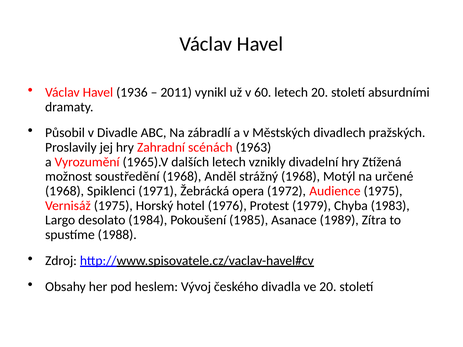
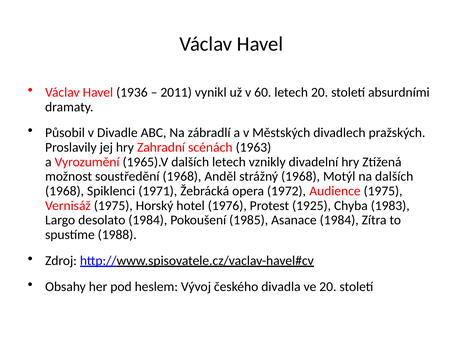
na určené: určené -> dalších (394, 177)
1979: 1979 -> 1925 (312, 206)
Asanace 1989: 1989 -> 1984 (339, 220)
